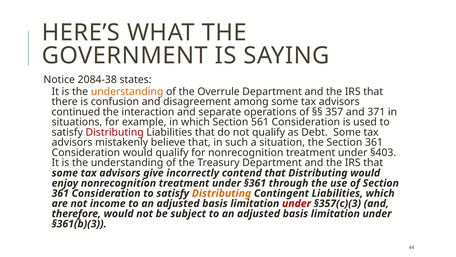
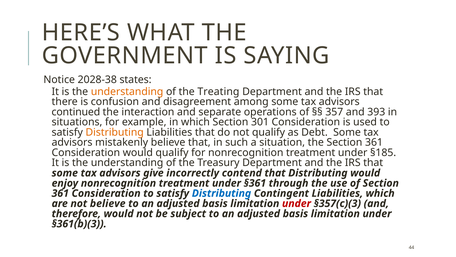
2084-38: 2084-38 -> 2028-38 (97, 80)
Overrule: Overrule -> Treating (218, 91)
371: 371 -> 393 (376, 112)
561: 561 -> 301 (260, 122)
Distributing colour: red -> orange (115, 132)
§403: §403 -> §185 (383, 152)
Distributing colour: orange -> blue (221, 193)
not income: income -> believe (108, 203)
